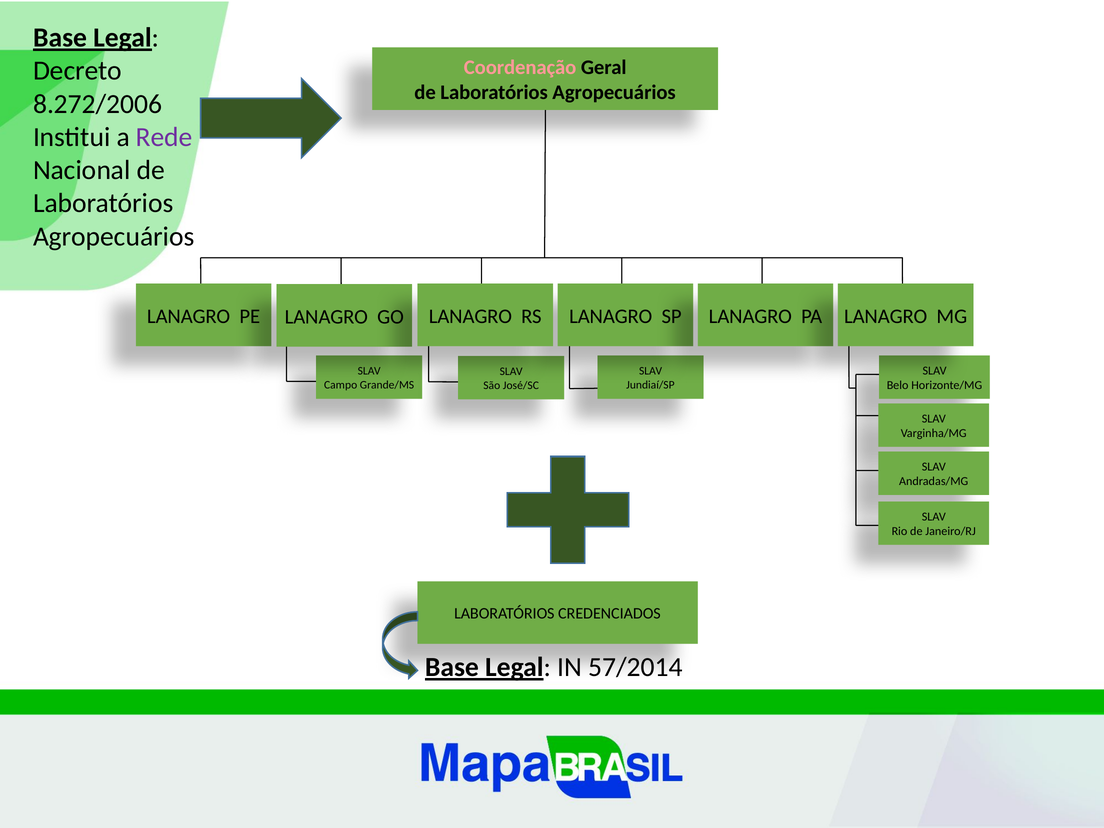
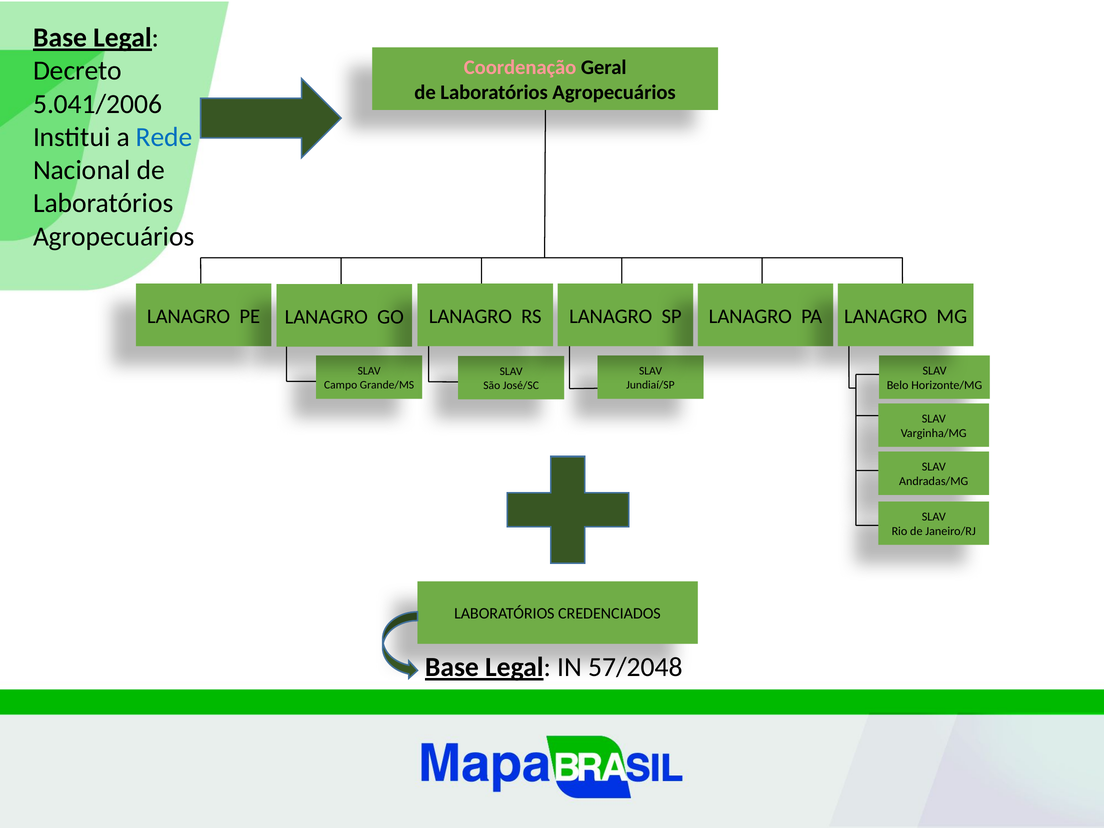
8.272/2006: 8.272/2006 -> 5.041/2006 (98, 104)
Rede colour: purple -> blue (164, 137)
57/2014: 57/2014 -> 57/2048 (635, 667)
